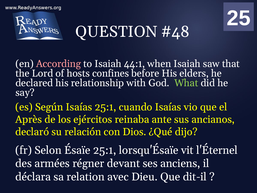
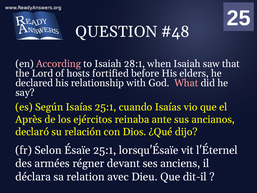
44:1: 44:1 -> 28:1 (134, 64)
confines: confines -> fortified (111, 73)
What colour: light green -> pink (186, 83)
